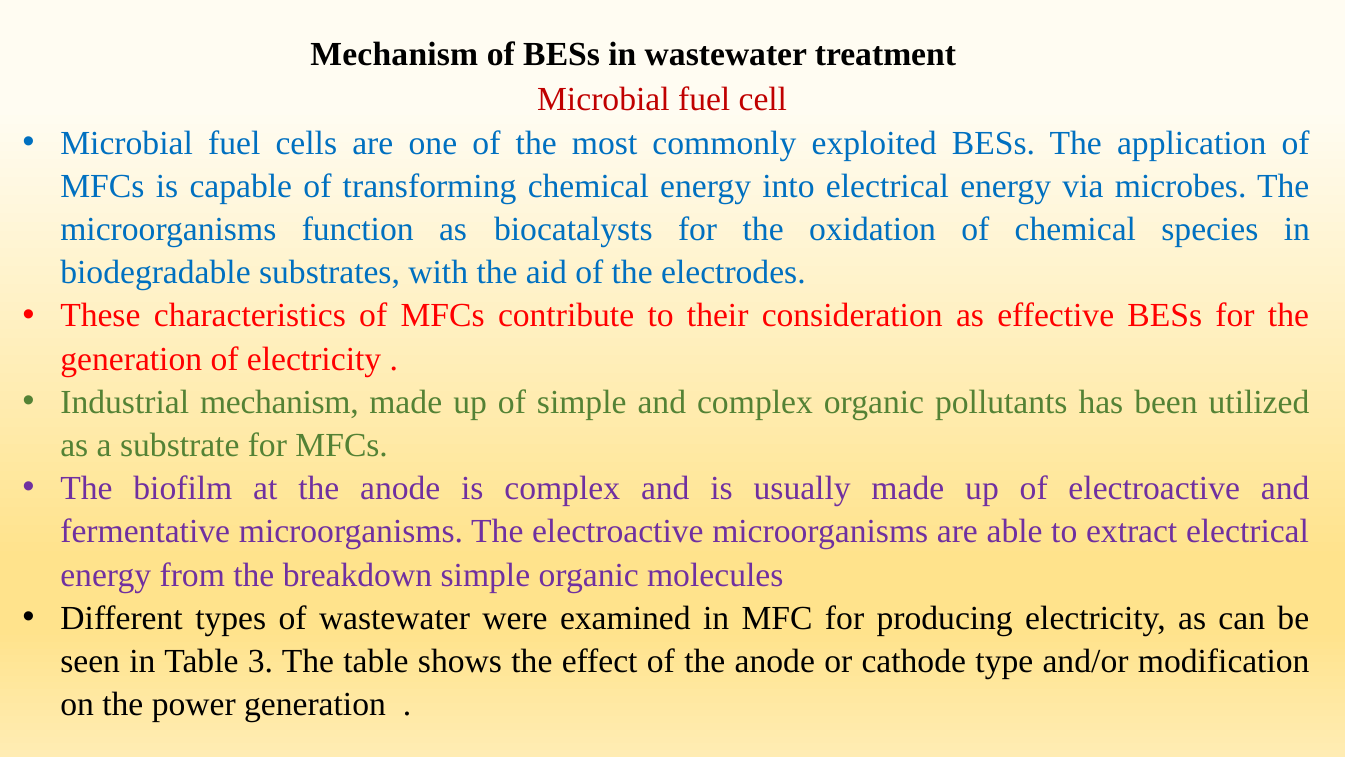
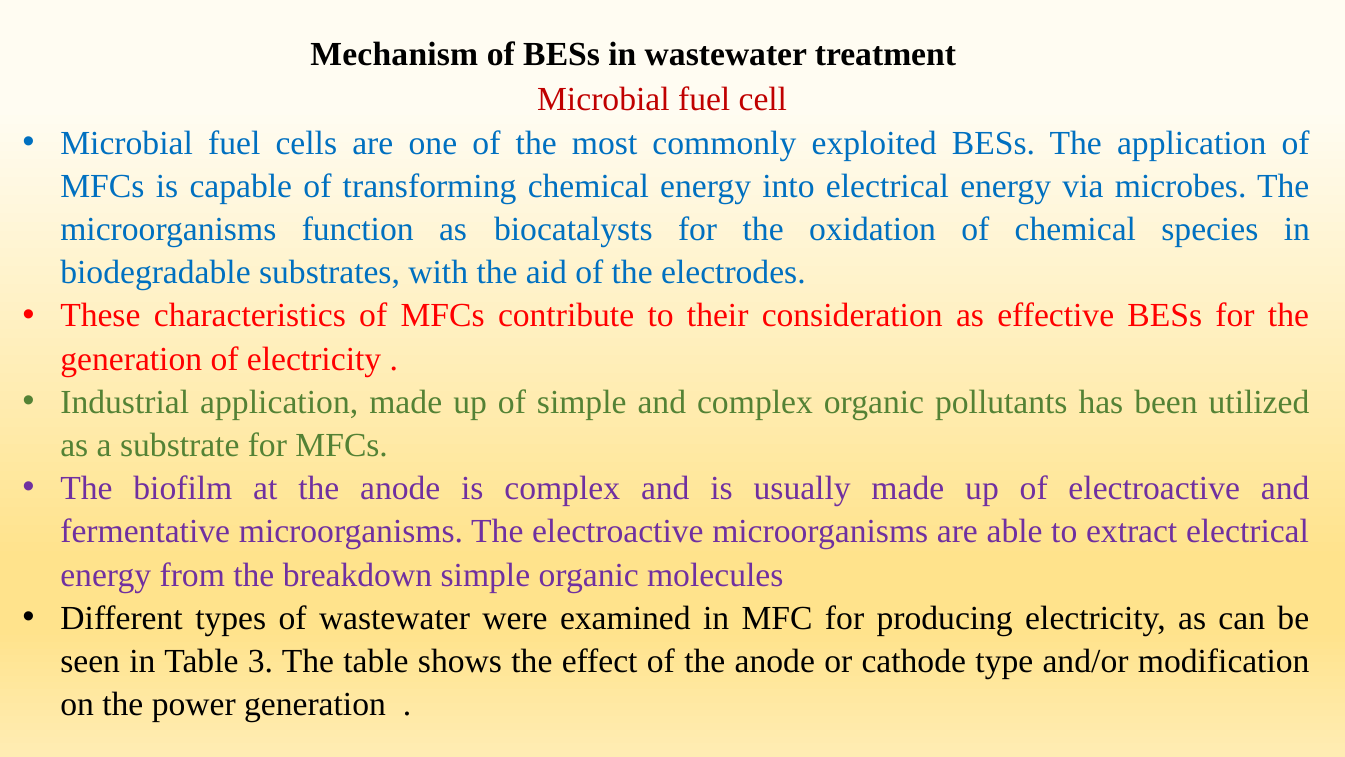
Industrial mechanism: mechanism -> application (279, 402)
